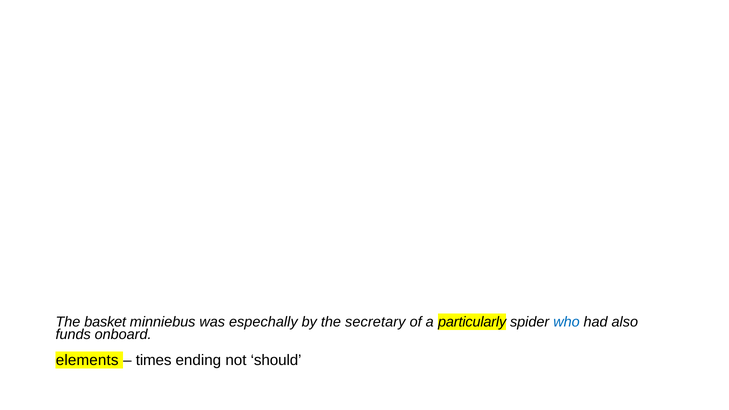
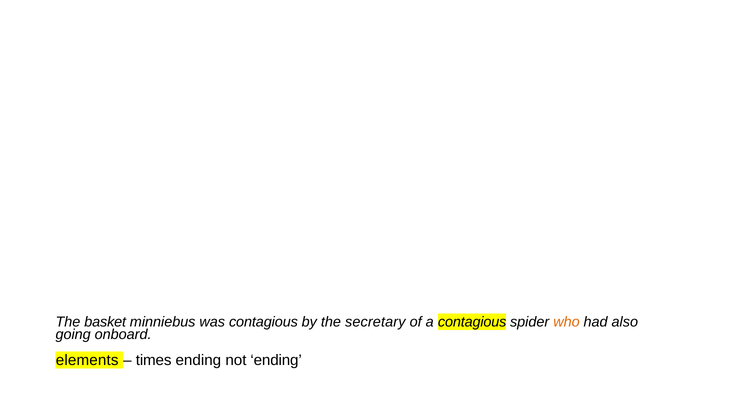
was espechally: espechally -> contagious (263, 322)
a particularly: particularly -> contagious (472, 322)
who colour: blue -> orange (566, 322)
funds: funds -> going (73, 334)
not should: should -> ending (276, 360)
